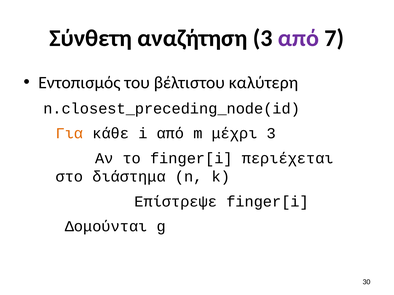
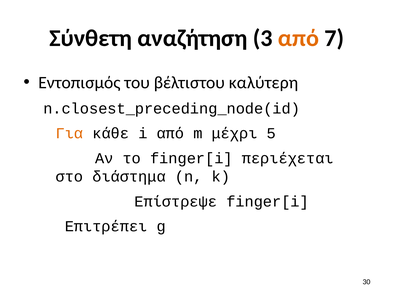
από colour: purple -> orange (298, 38)
μέχρι 3: 3 -> 5 (271, 134)
Δομούνται: Δομούνται -> Επιτρέπει (106, 227)
